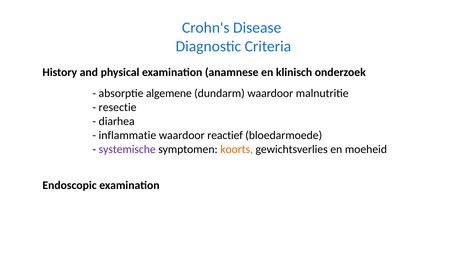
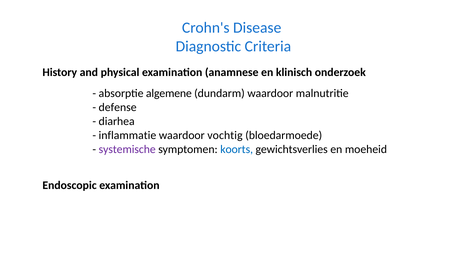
resectie: resectie -> defense (118, 108)
reactief: reactief -> vochtig (225, 136)
koorts colour: orange -> blue (237, 150)
